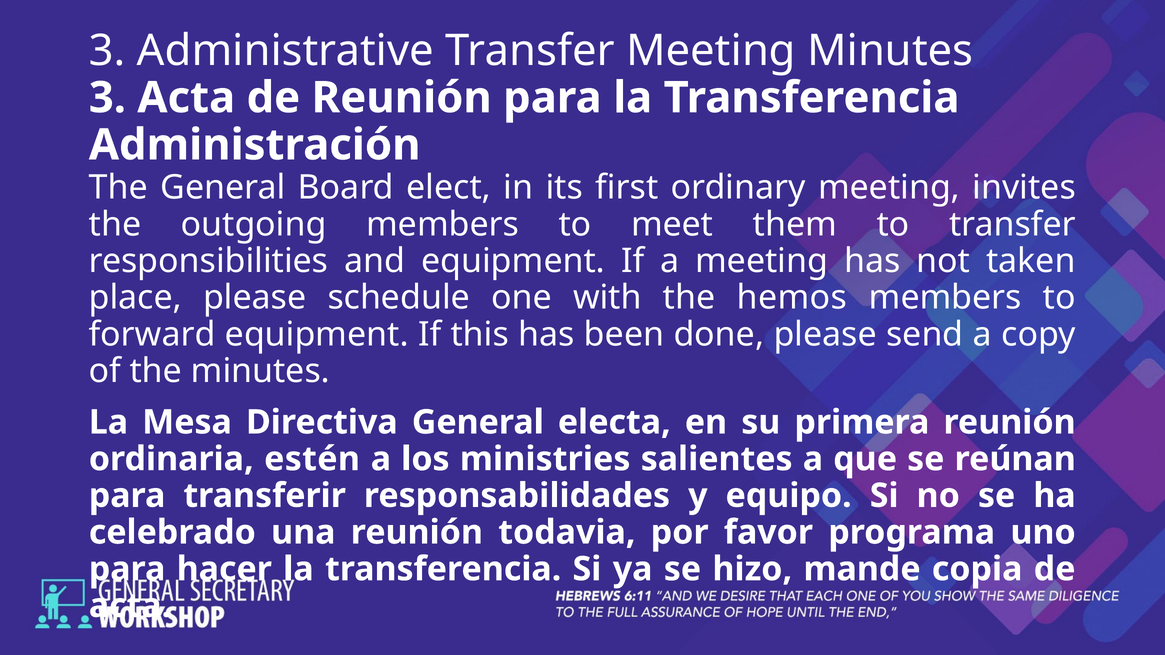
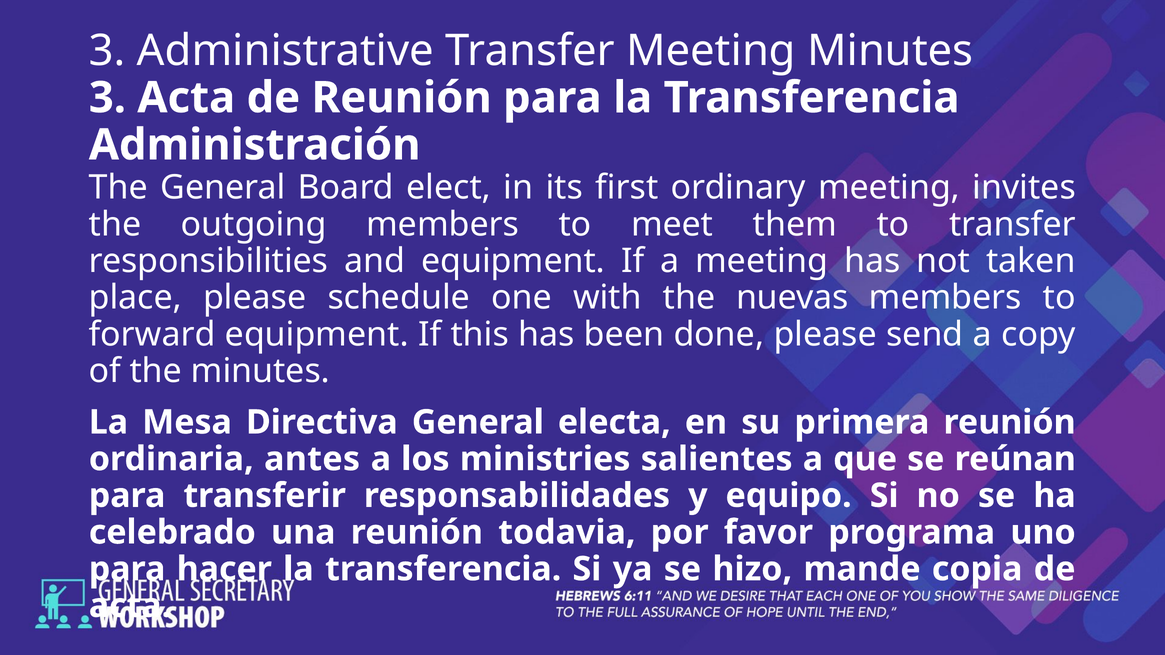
hemos: hemos -> nuevas (792, 298)
estén: estén -> antes (312, 459)
